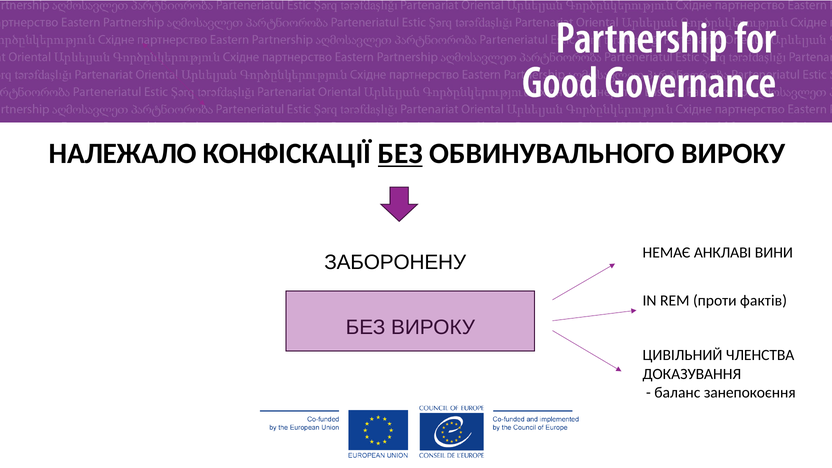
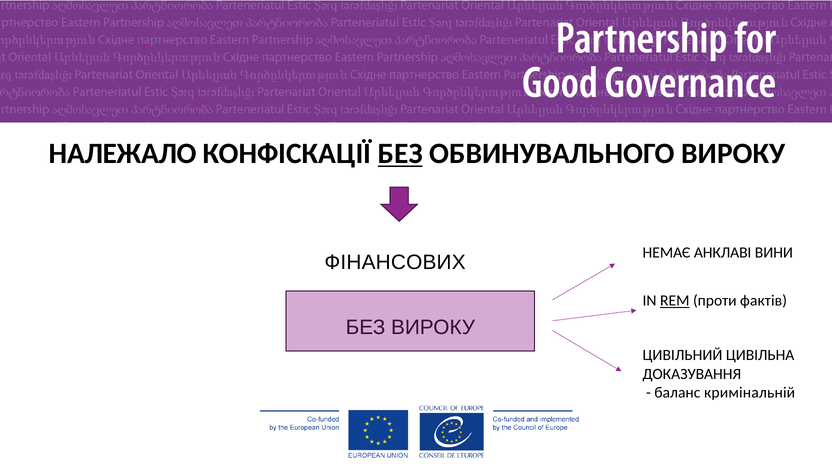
ЗАБОРОНЕНУ: ЗАБОРОНЕНУ -> ФІНАНСОВИХ (395, 263)
REM underline: none -> present (675, 301)
ЧЛЕНСТВА: ЧЛЕНСТВА -> ЦИВІЛЬНА (760, 355)
занепокоєння: занепокоєння -> кримінальній (750, 393)
